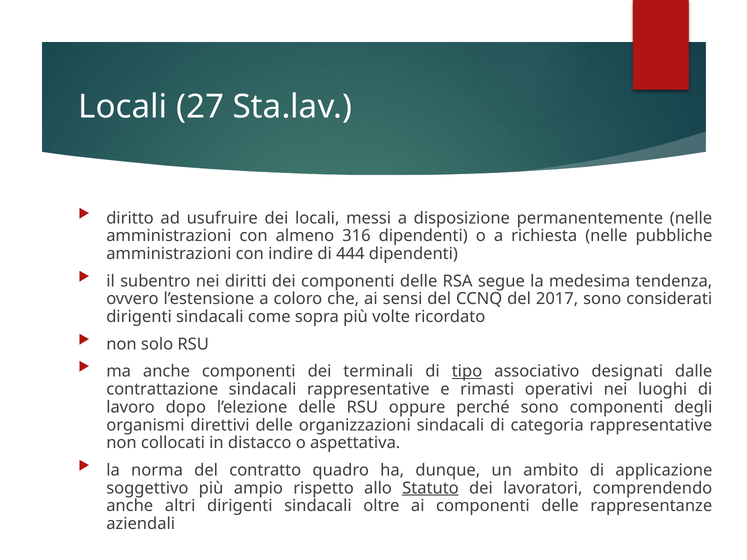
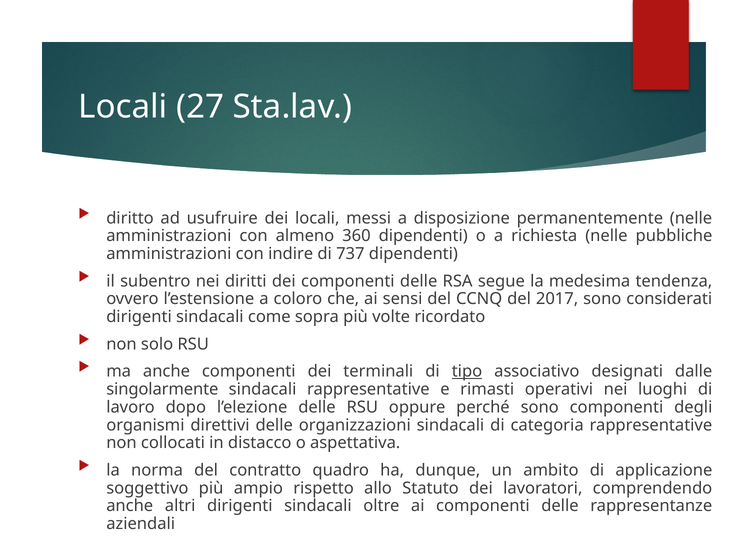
316: 316 -> 360 (356, 236)
444: 444 -> 737 (350, 254)
contrattazione: contrattazione -> singolarmente (162, 389)
Statuto underline: present -> none (430, 488)
